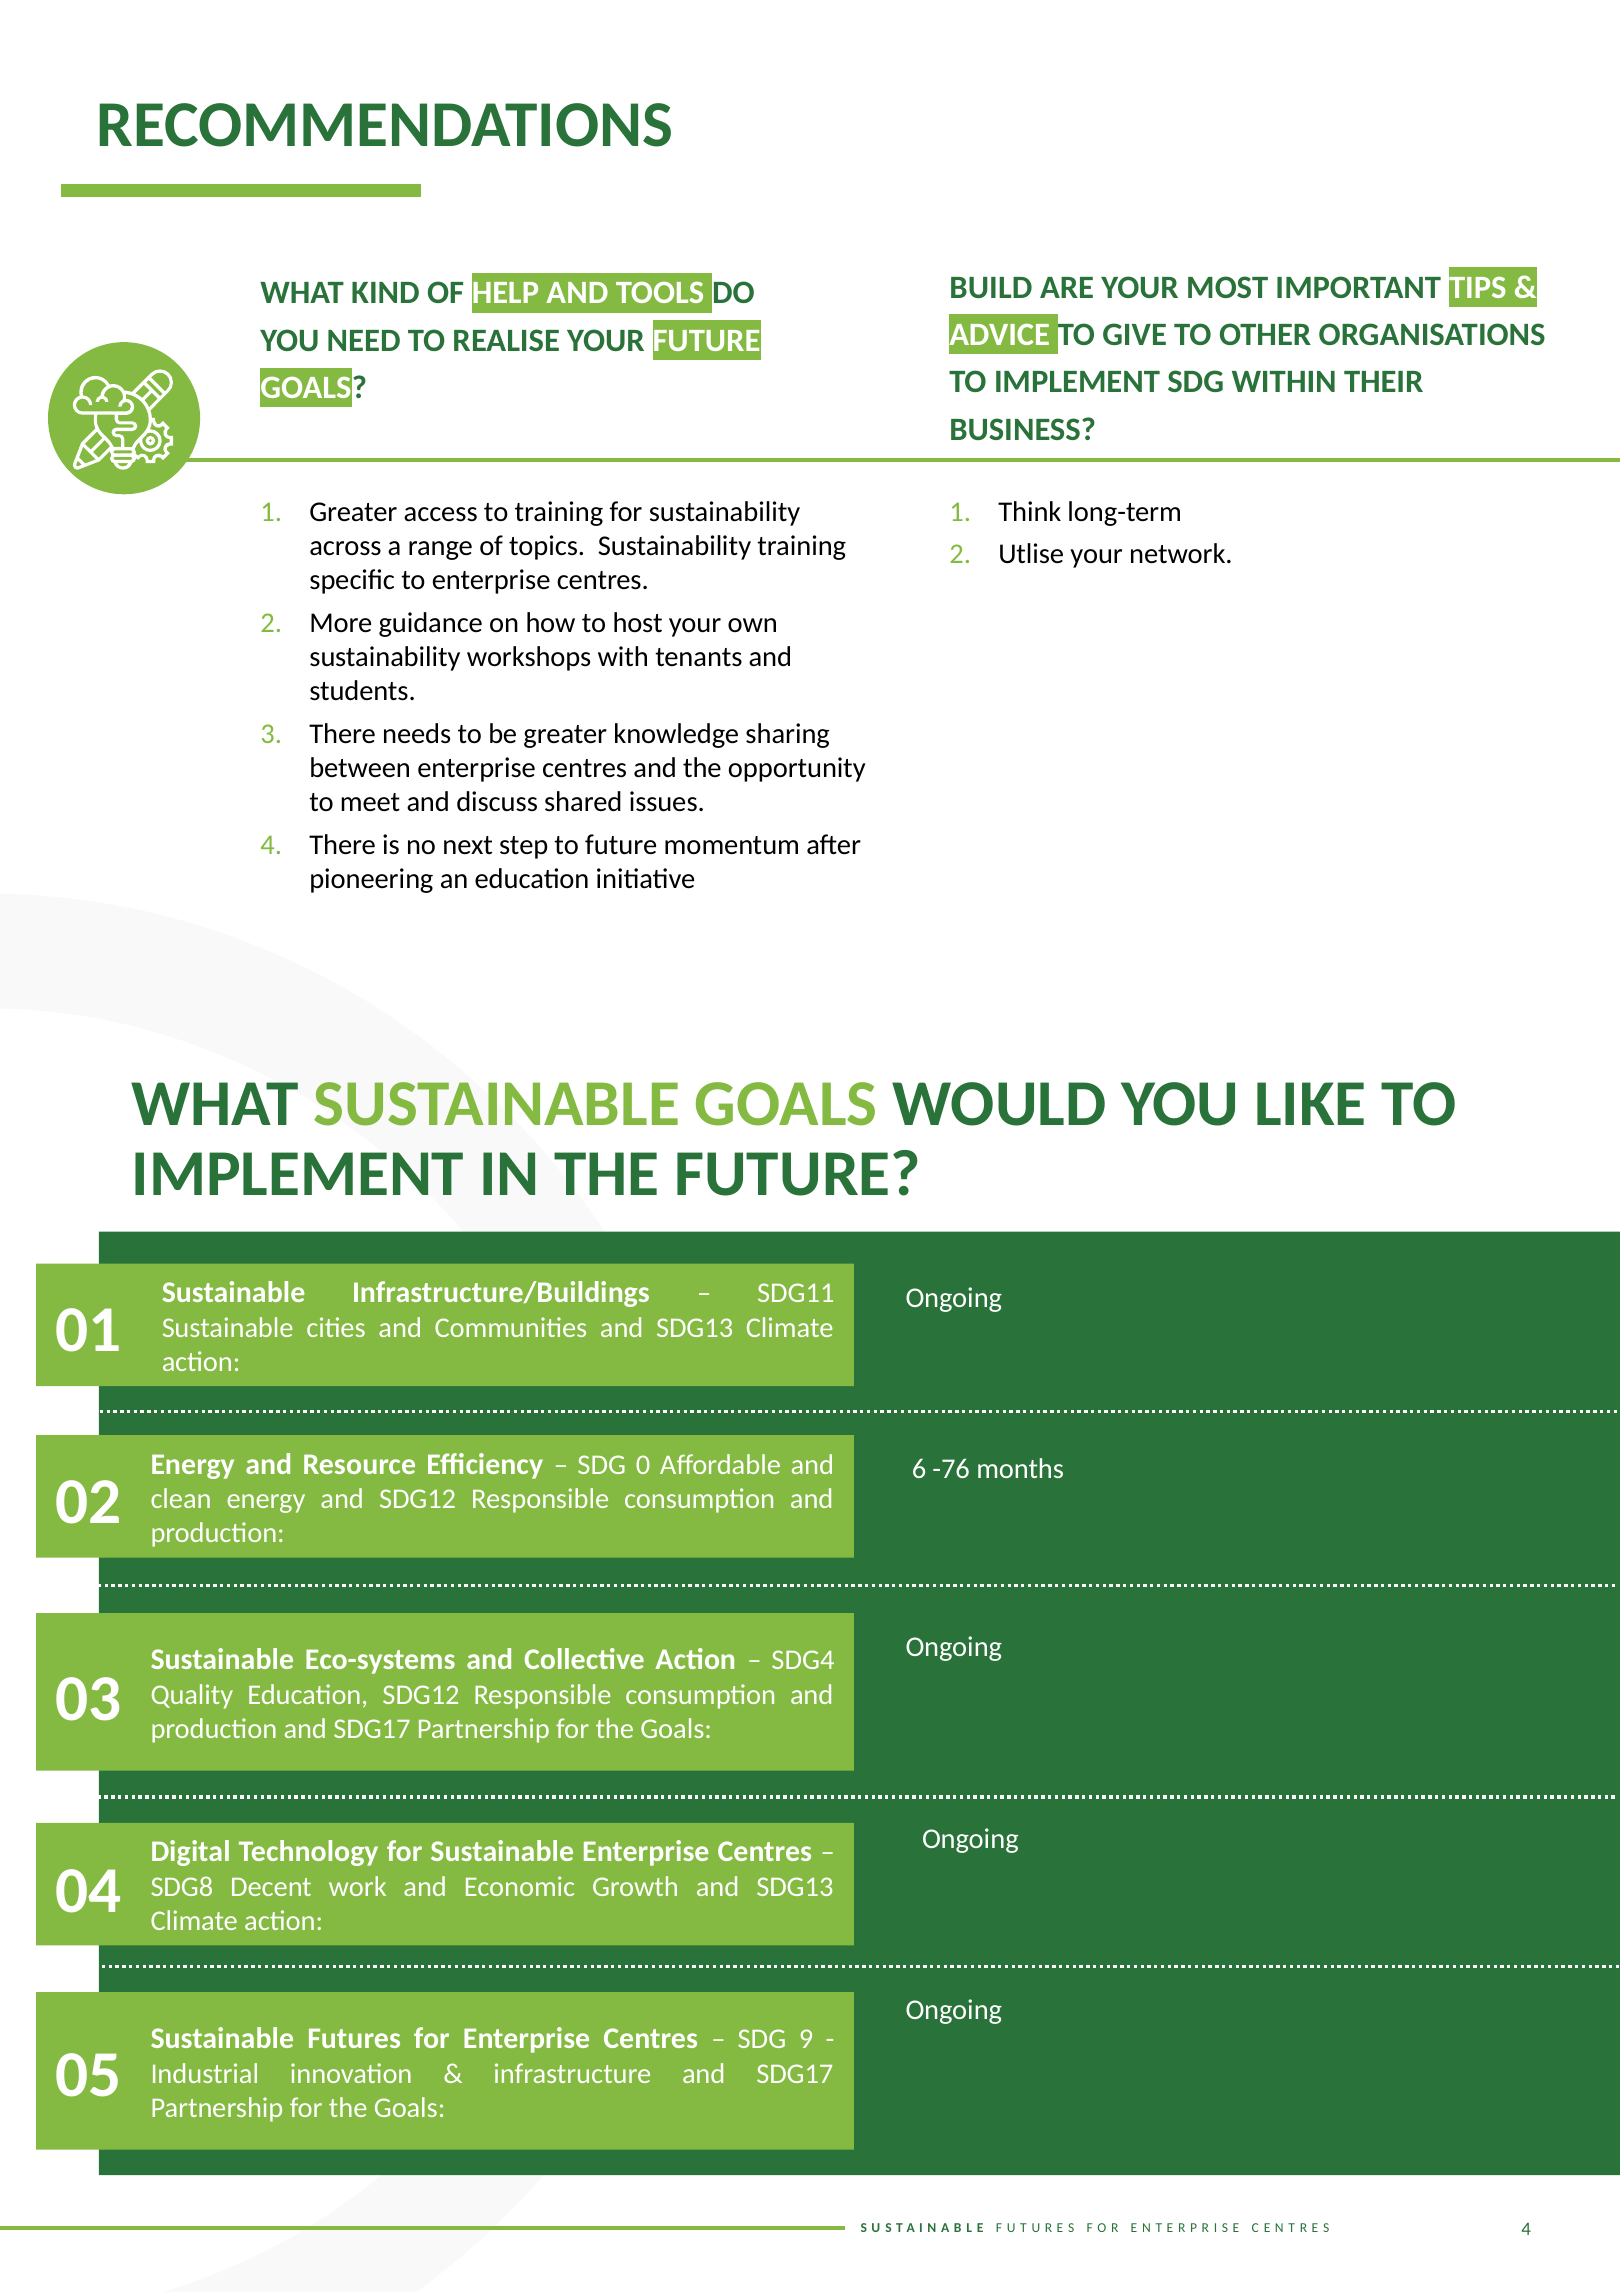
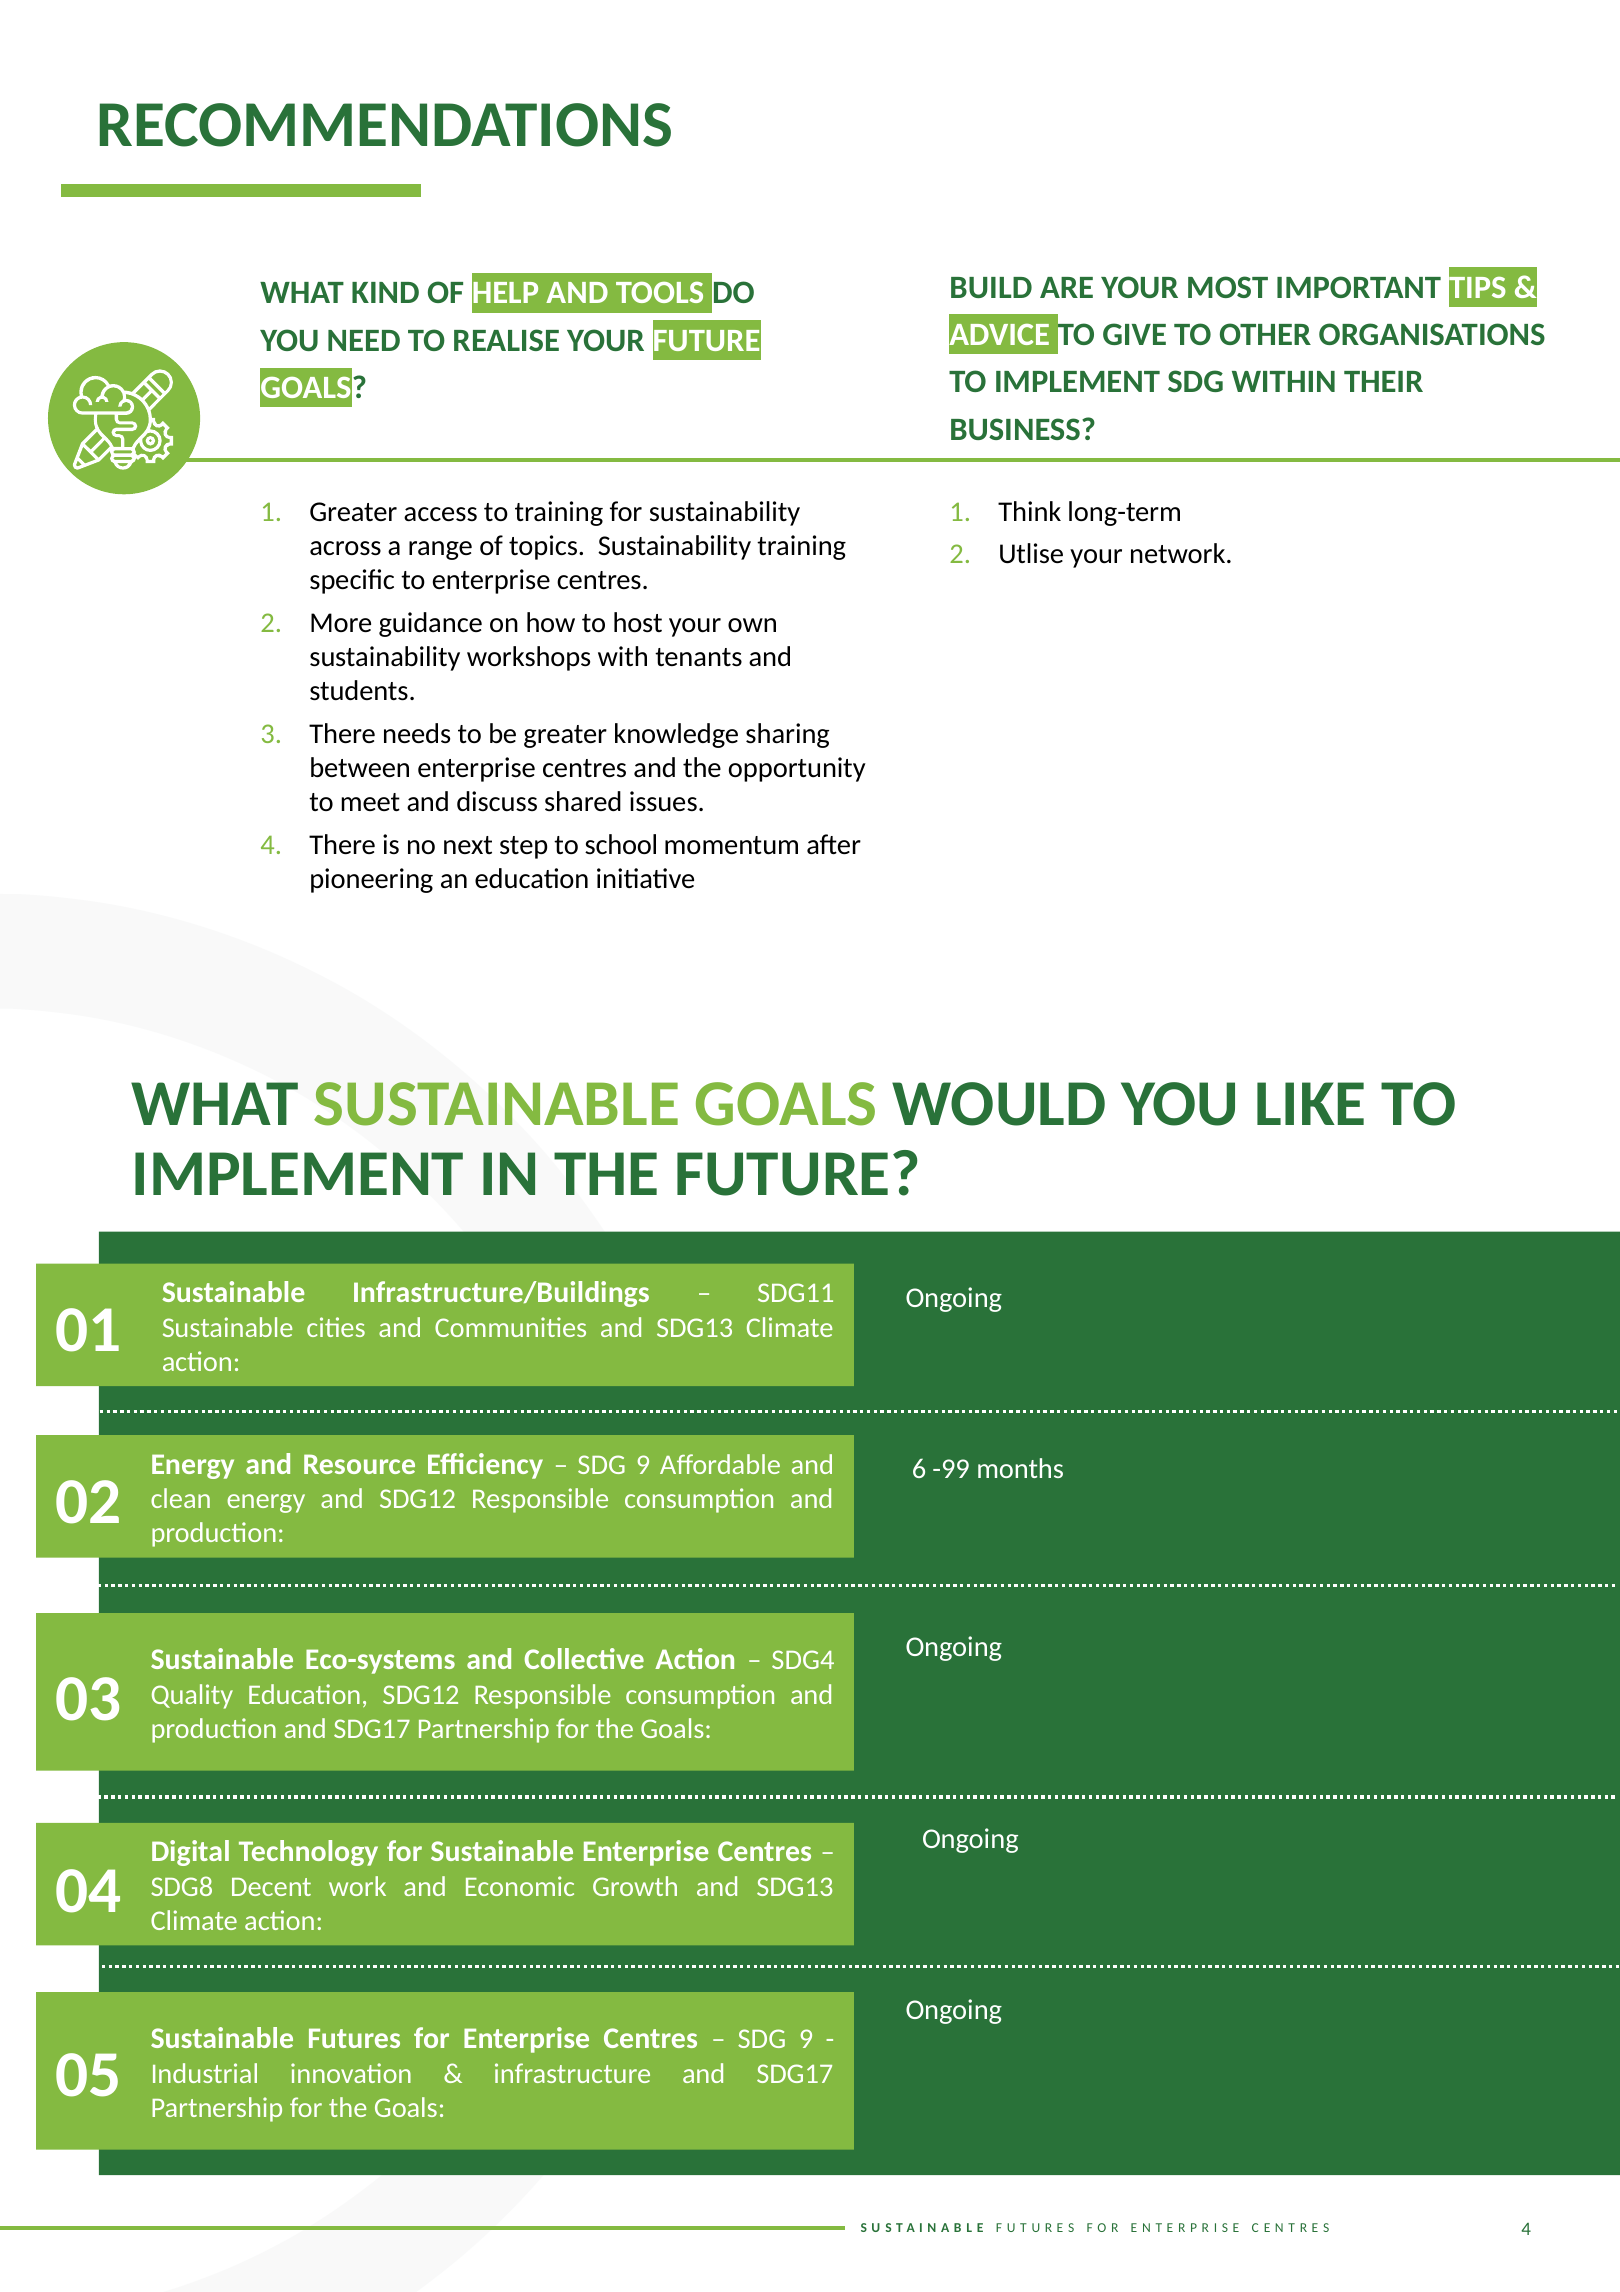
to future: future -> school (621, 845)
0: 0 -> 9 (643, 1464)
-76: -76 -> -99 (951, 1469)
